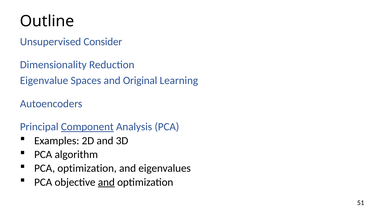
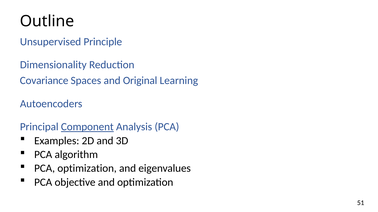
Consider: Consider -> Principle (103, 42)
Eigenvalue: Eigenvalue -> Covariance (44, 81)
and underline: present -> none (106, 183)
